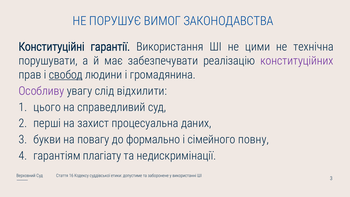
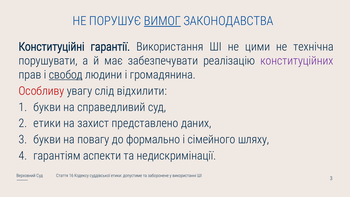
ВИМОГ underline: none -> present (162, 21)
Особливу colour: purple -> red (41, 91)
цього: цього -> букви (47, 107)
перші: перші -> етики (47, 123)
процесуальна: процесуальна -> представлено (145, 123)
повну: повну -> шляху (254, 139)
плагіату: плагіату -> аспекти (102, 156)
